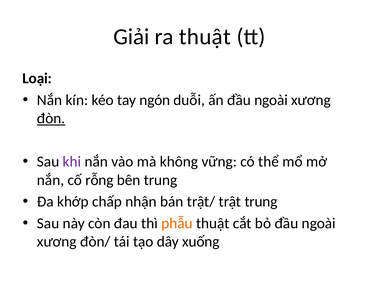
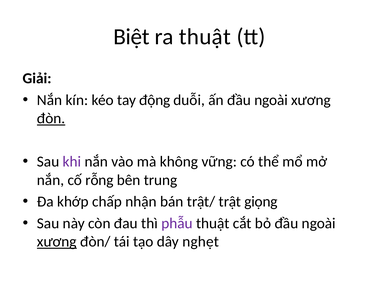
Giải: Giải -> Biệt (131, 37)
Loại: Loại -> Giải (37, 78)
ngón: ngón -> động (155, 100)
trật trung: trung -> giọng (261, 202)
phẫu colour: orange -> purple (177, 224)
xương underline: none -> present (57, 242)
xuống: xuống -> nghẹt (201, 242)
